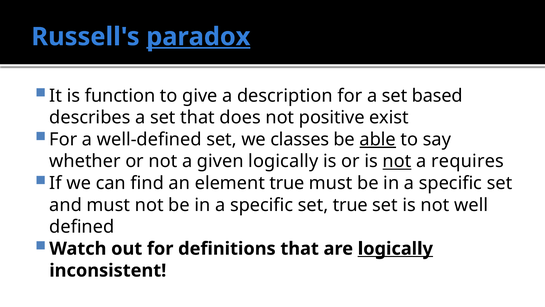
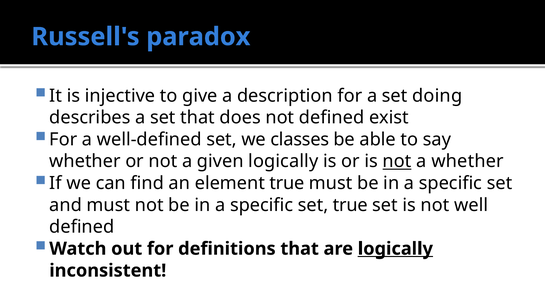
paradox underline: present -> none (198, 37)
function: function -> injective (120, 96)
based: based -> doing (437, 96)
not positive: positive -> defined (332, 117)
able underline: present -> none (378, 139)
a requires: requires -> whether (468, 161)
